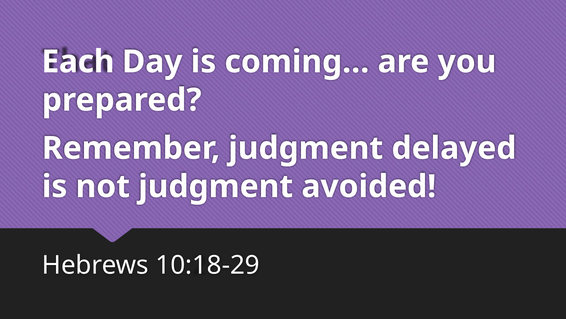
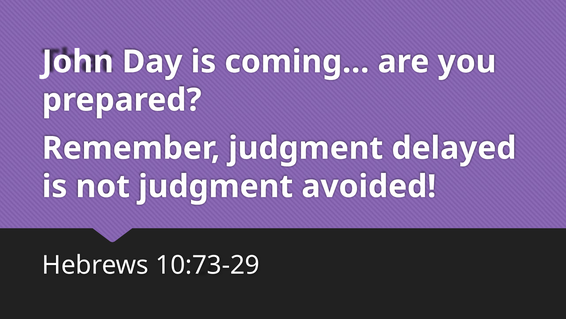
Each: Each -> John (78, 62)
10:18-29: 10:18-29 -> 10:73-29 (208, 265)
